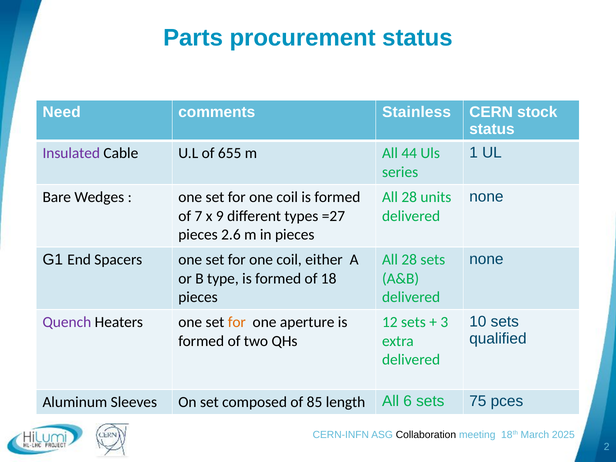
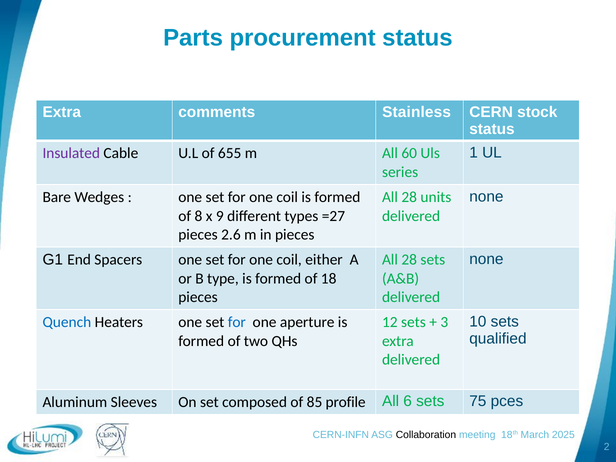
Need: Need -> Extra (62, 112)
44: 44 -> 60 (409, 153)
7: 7 -> 8 (198, 216)
Quench colour: purple -> blue (67, 322)
for colour: orange -> blue (237, 322)
length: length -> profile (346, 402)
